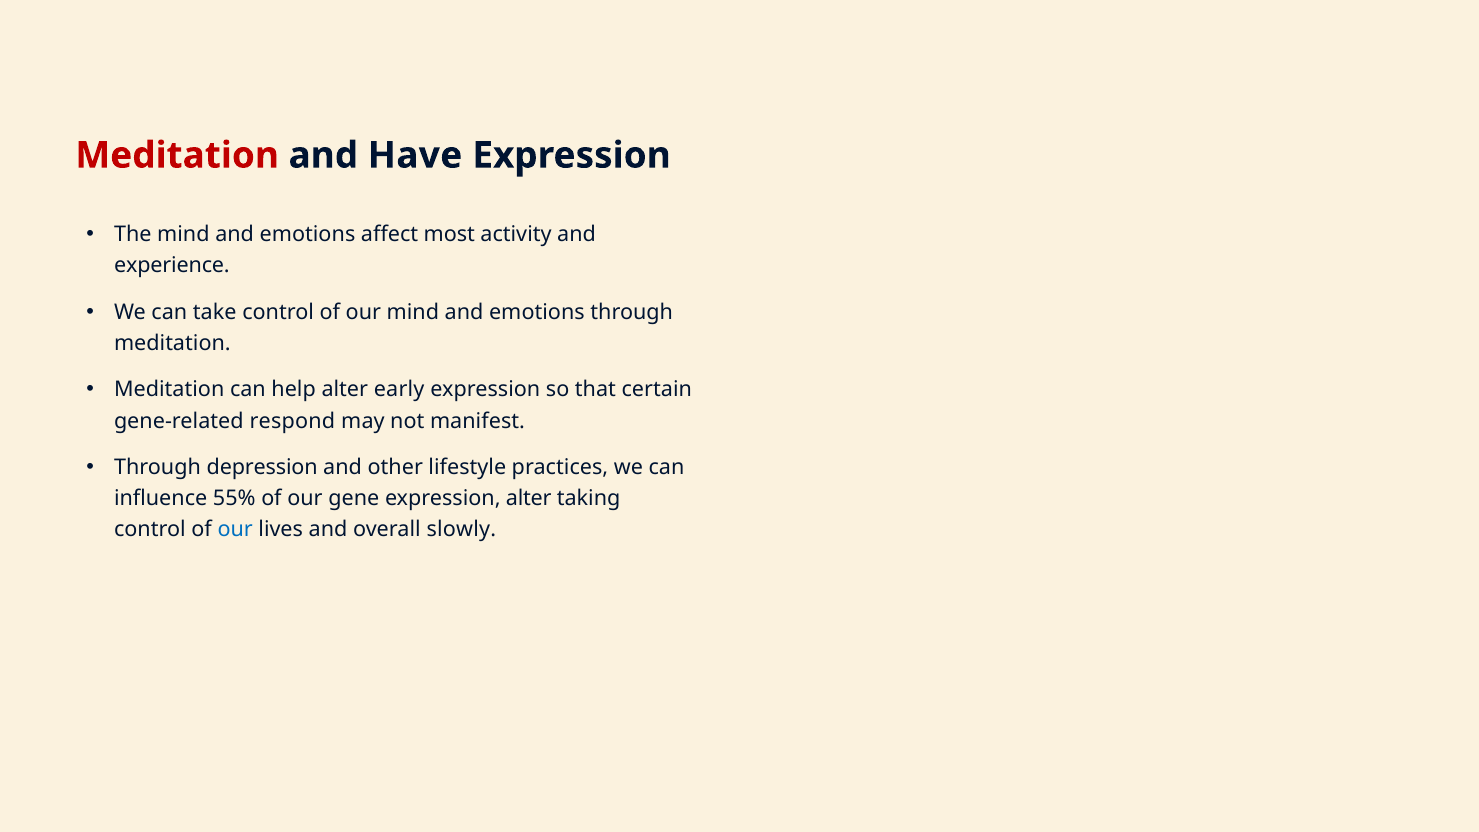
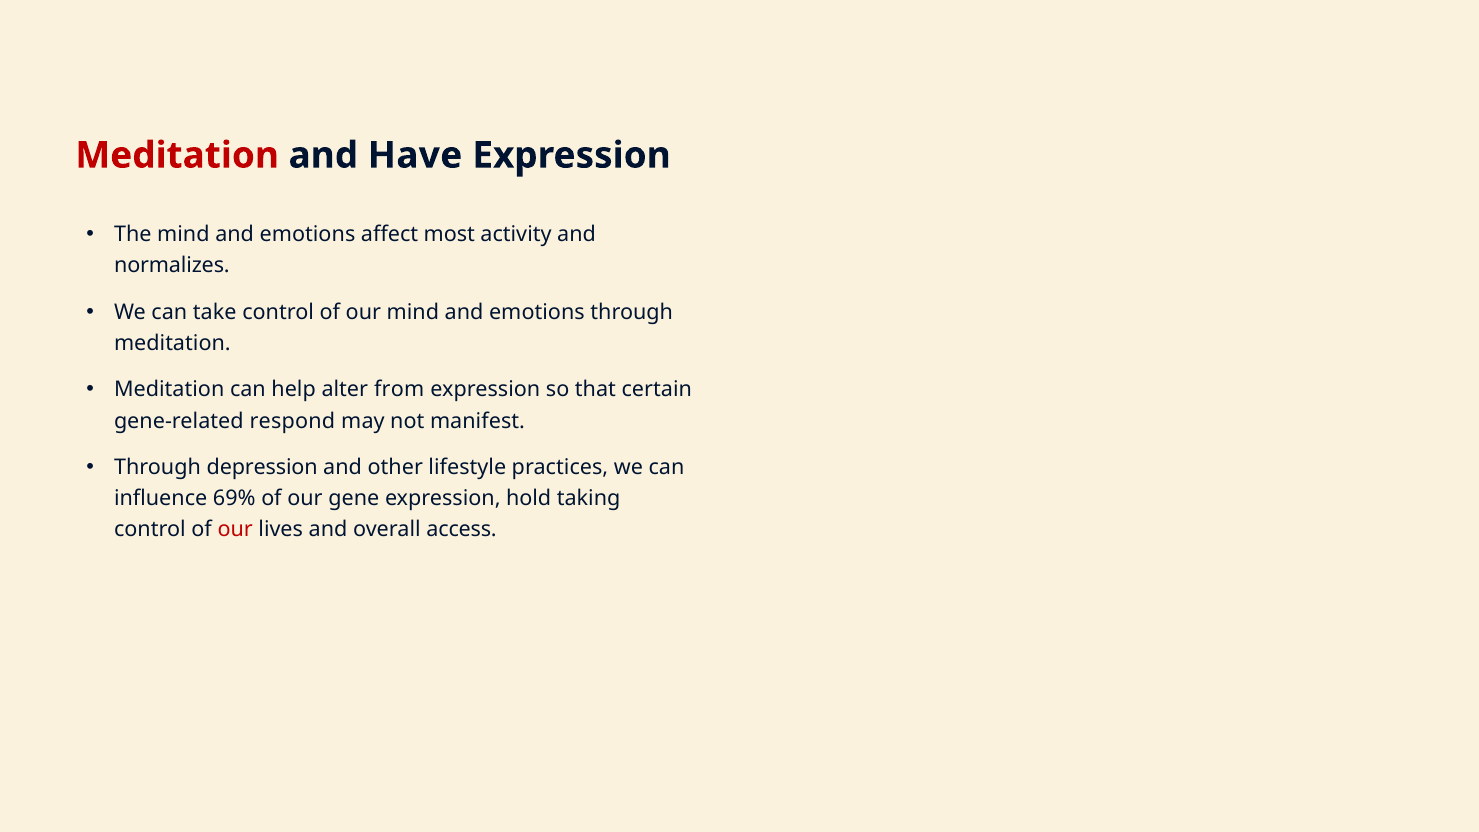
experience: experience -> normalizes (172, 266)
early: early -> from (399, 390)
55%: 55% -> 69% (234, 498)
expression alter: alter -> hold (529, 498)
our colour: blue -> red (235, 529)
slowly: slowly -> access (462, 529)
